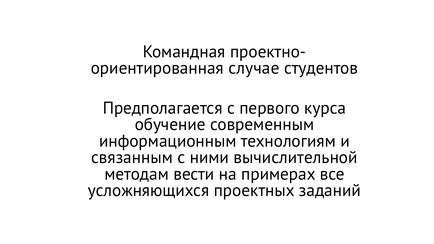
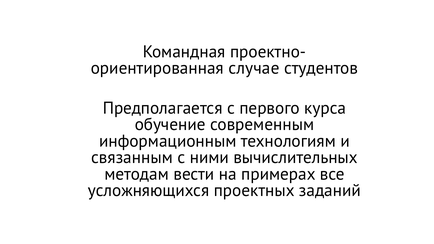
вычислительной: вычислительной -> вычислительных (296, 158)
